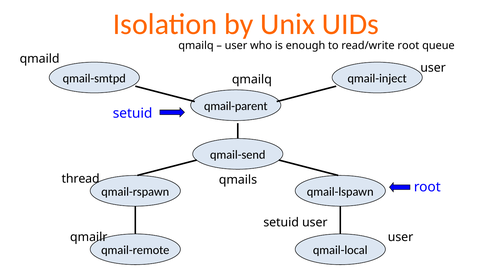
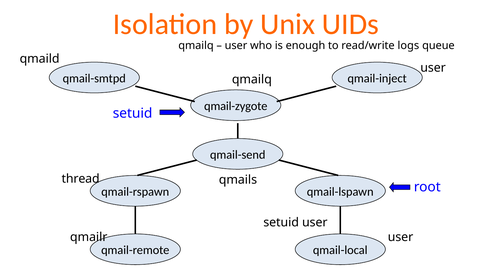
read/write root: root -> logs (408, 46)
qmail-parent: qmail-parent -> qmail-zygote (236, 106)
